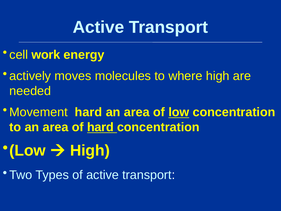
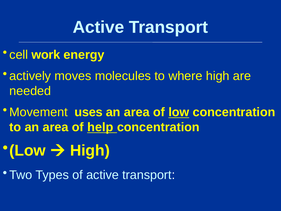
Movement hard: hard -> uses (89, 112)
of hard: hard -> help (100, 127)
